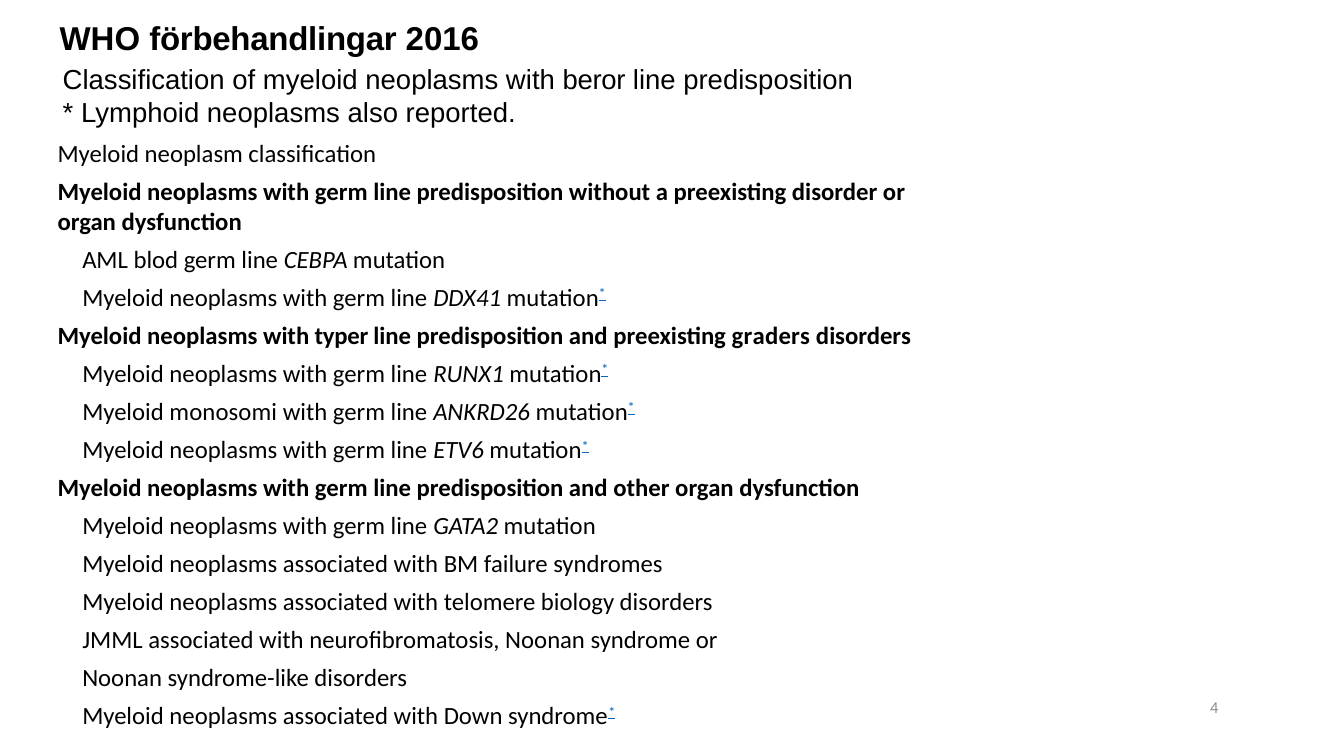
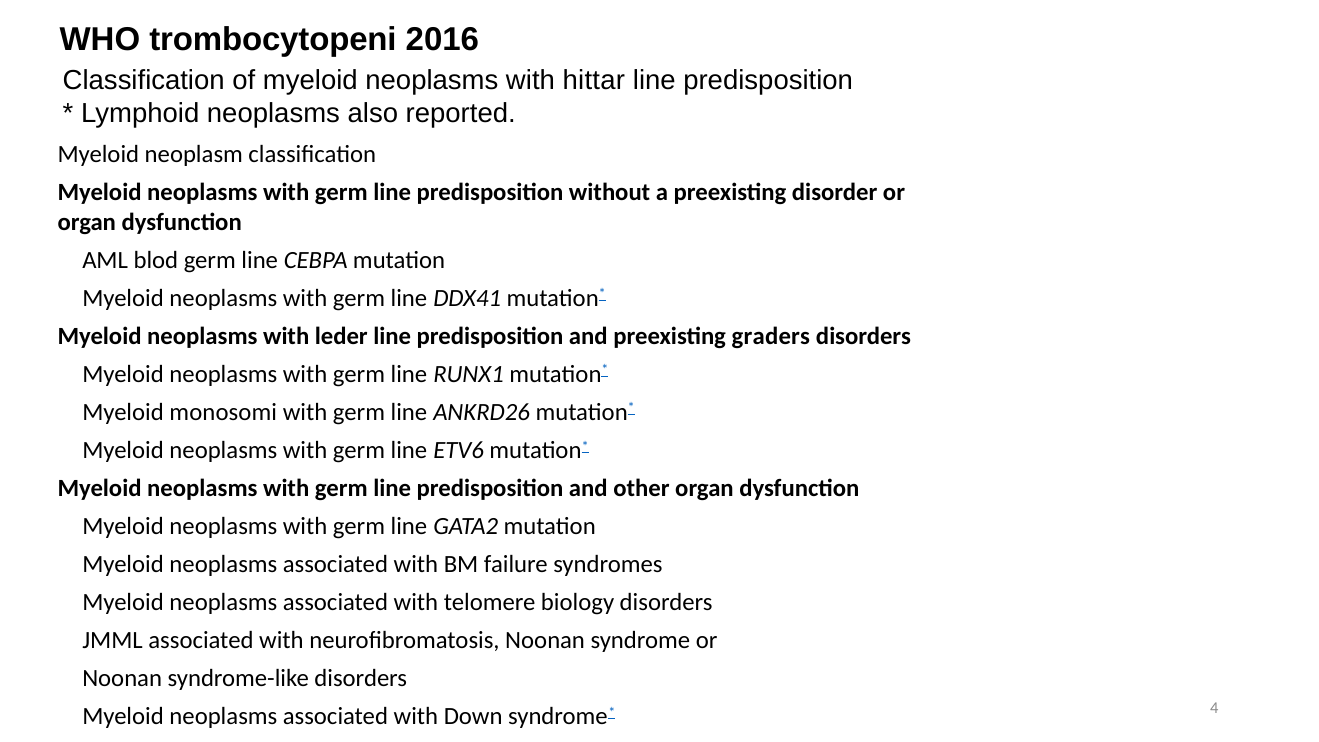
förbehandlingar: förbehandlingar -> trombocytopeni (273, 39)
beror: beror -> hittar (594, 80)
typer: typer -> leder (341, 336)
